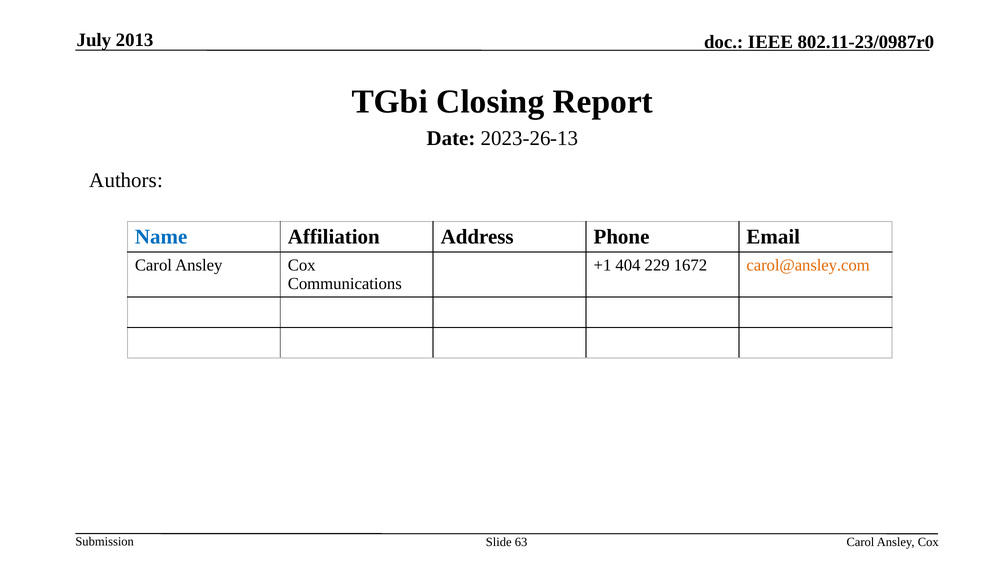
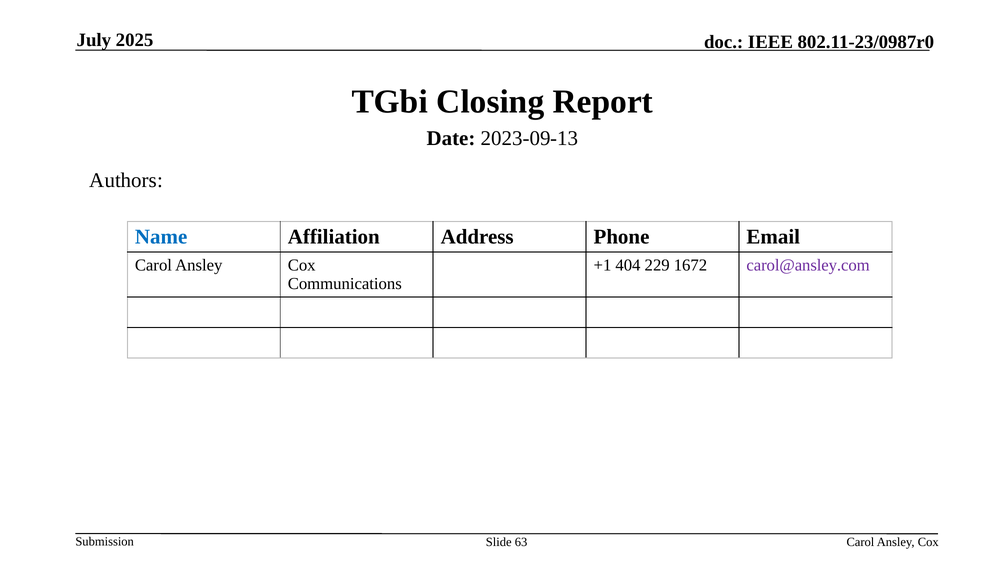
2013: 2013 -> 2025 (135, 40)
2023-26-13: 2023-26-13 -> 2023-09-13 (530, 138)
carol@ansley.com colour: orange -> purple (808, 266)
